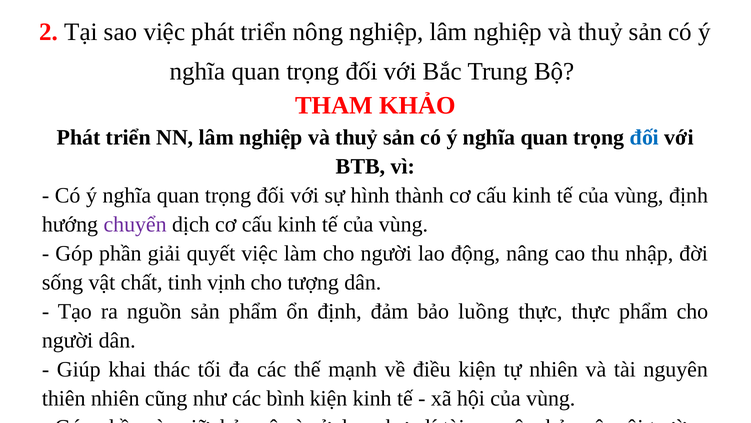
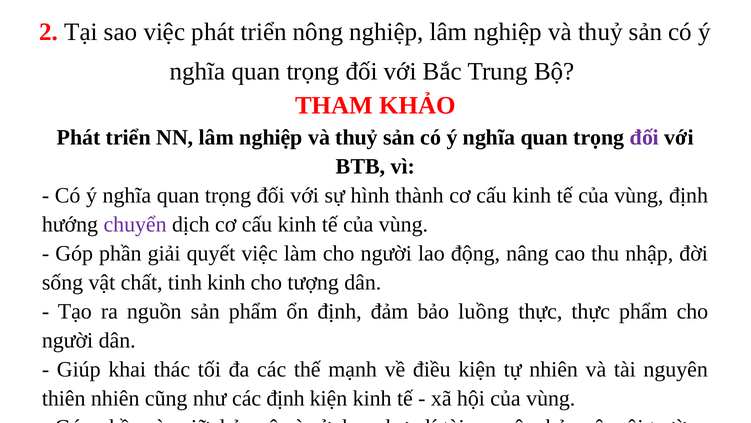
đối colour: blue -> purple (644, 138)
tinh vịnh: vịnh -> kinh (226, 282)
các bình: bình -> định (286, 398)
